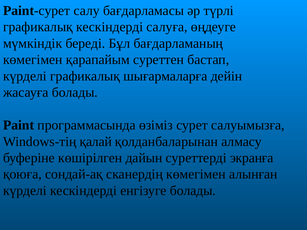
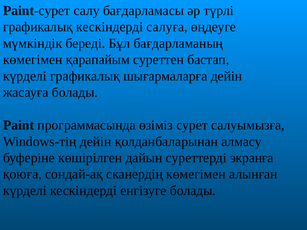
Windows-тің қалай: қалай -> дейін (96, 142)
